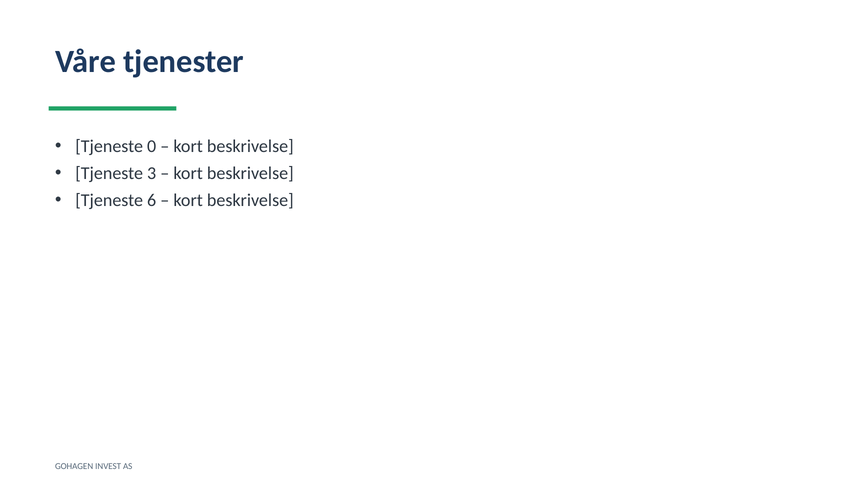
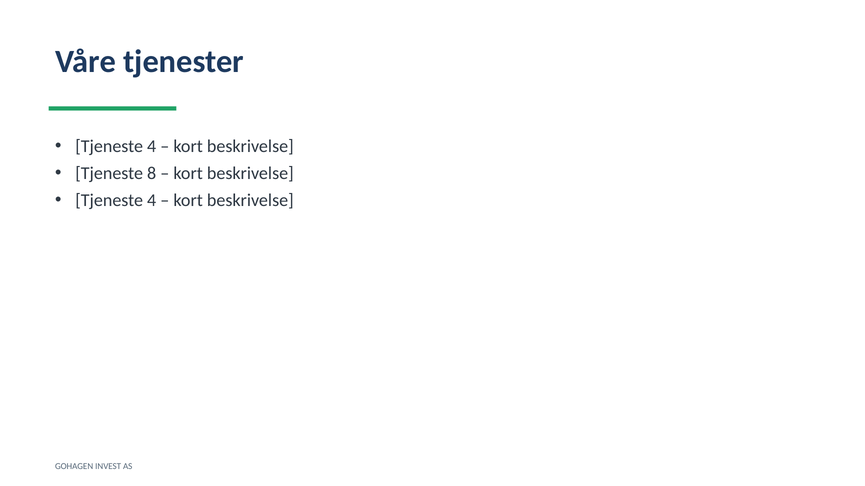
0: 0 -> 4 (152, 147)
3: 3 -> 8 (152, 174)
6: 6 -> 4 (152, 201)
